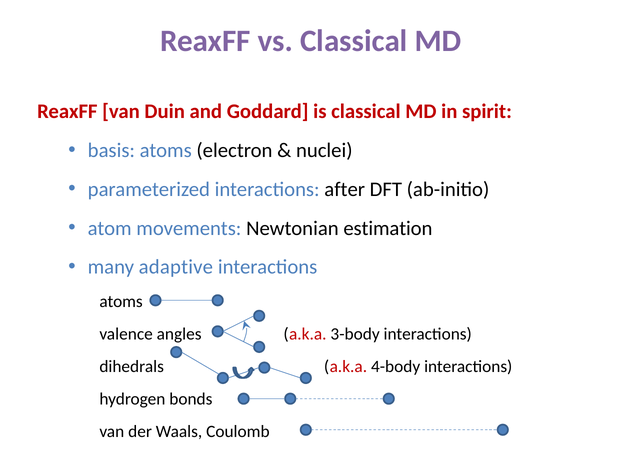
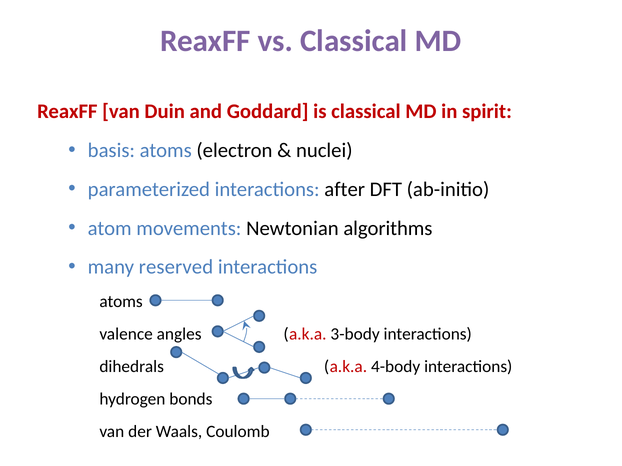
estimation: estimation -> algorithms (388, 228)
adaptive: adaptive -> reserved (176, 267)
